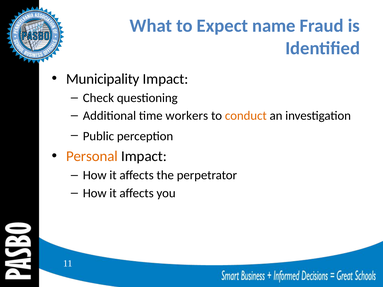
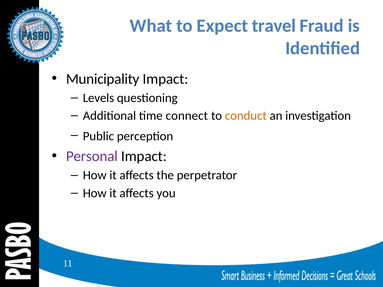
name: name -> travel (274, 26)
Check: Check -> Levels (98, 98)
workers: workers -> connect (187, 116)
Personal colour: orange -> purple (92, 156)
